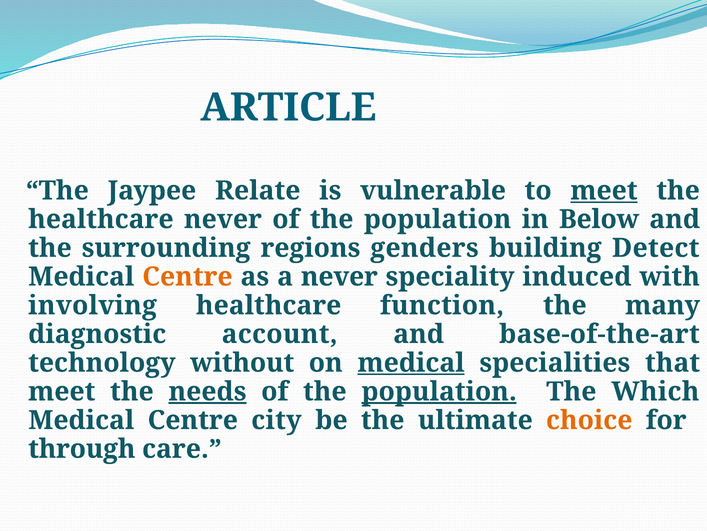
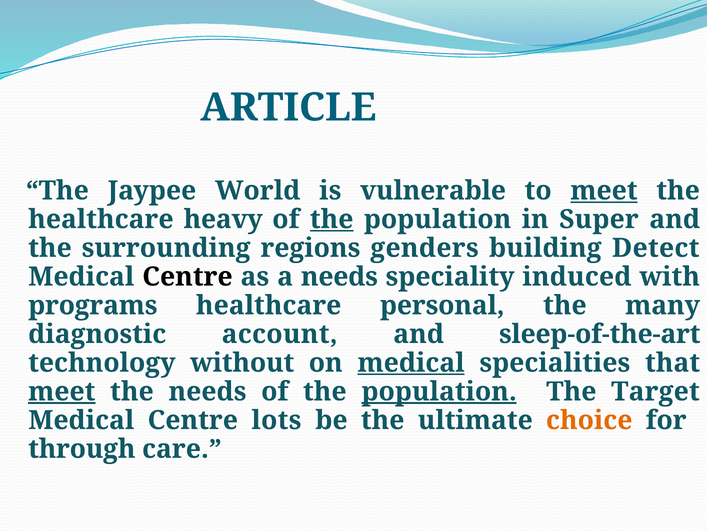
Relate: Relate -> World (258, 190)
healthcare never: never -> heavy (223, 219)
the underline: none -> present (332, 219)
Below: Below -> Super (599, 219)
Centre colour: orange -> black (187, 276)
a never: never -> needs (339, 276)
involving: involving -> programs (93, 305)
function: function -> personal (442, 305)
base-of-the-art: base-of-the-art -> sleep-of-the-art (600, 334)
meet underline: none -> present (62, 391)
needs underline: present -> none (207, 391)
Which: Which -> Target (655, 391)
city: city -> lots (276, 420)
